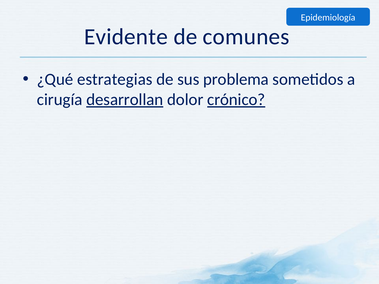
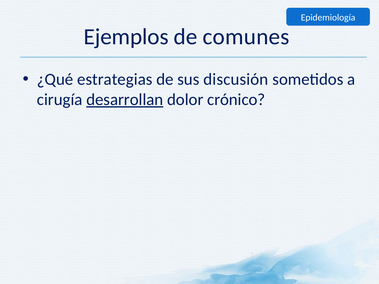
Evidente: Evidente -> Ejemplos (126, 37)
problema: problema -> discusión (236, 80)
crónico underline: present -> none (236, 100)
